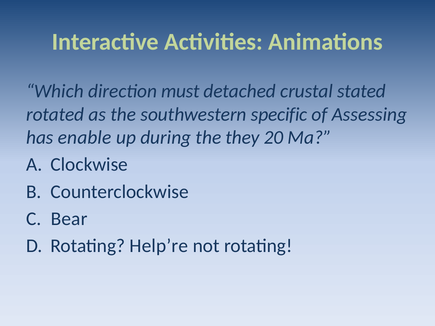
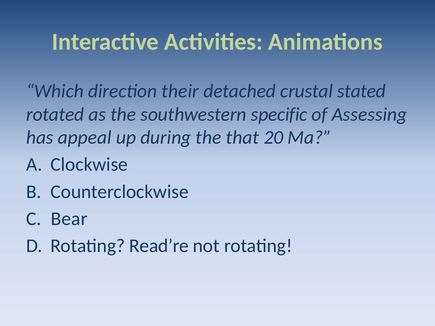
must: must -> their (180, 91)
enable: enable -> appeal (85, 138)
they: they -> that (242, 138)
Help’re: Help’re -> Read’re (159, 246)
